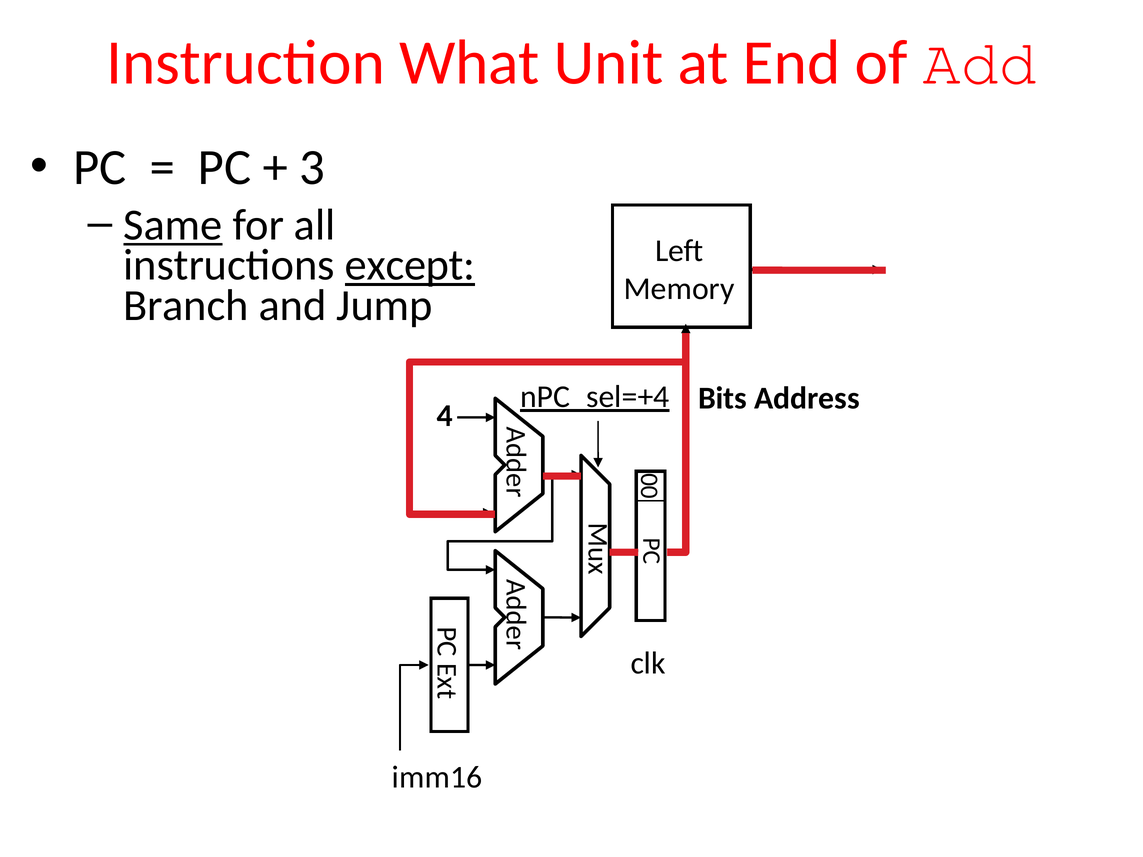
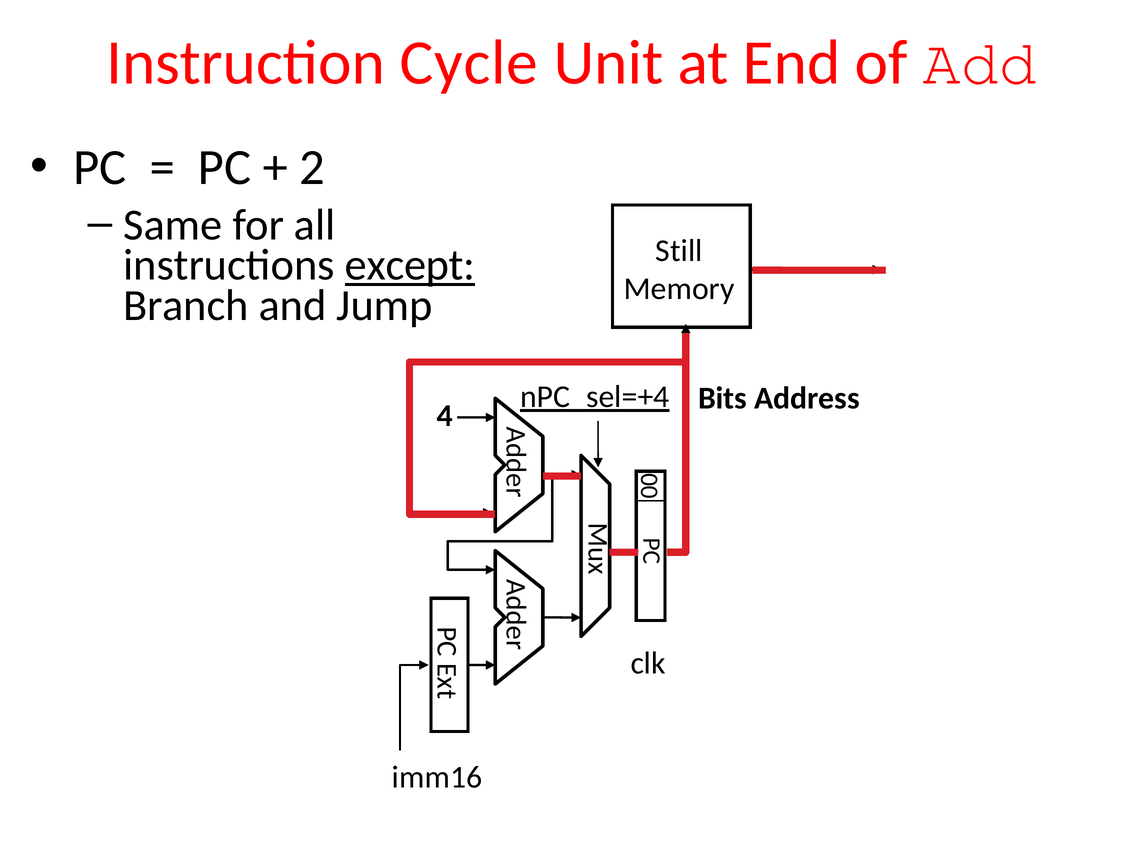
What: What -> Cycle (469, 63)
3: 3 -> 2 (312, 168)
Same underline: present -> none (173, 225)
Left: Left -> Still (679, 251)
